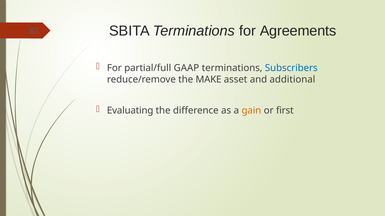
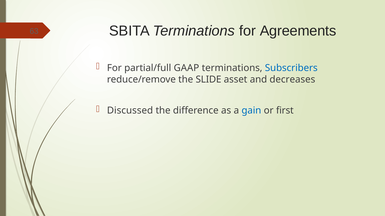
MAKE: MAKE -> SLIDE (209, 80)
additional: additional -> decreases (292, 80)
Evaluating: Evaluating -> Discussed (130, 111)
gain colour: orange -> blue (251, 111)
